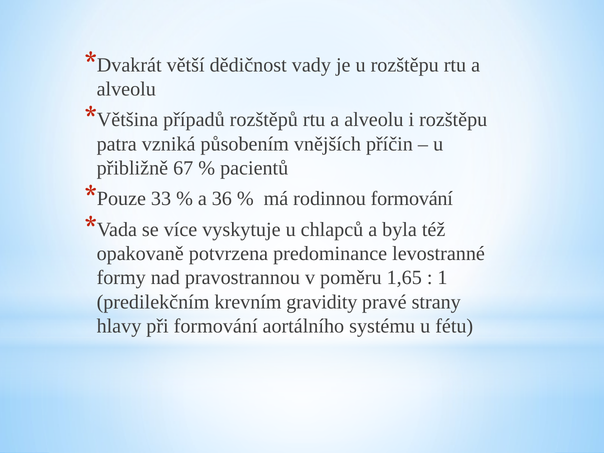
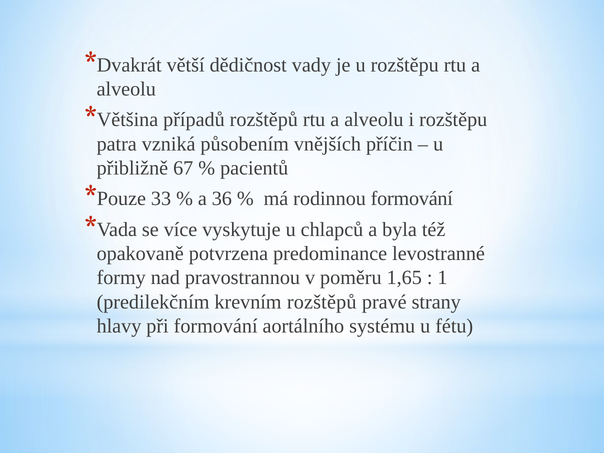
krevním gravidity: gravidity -> rozštěpů (322, 302)
